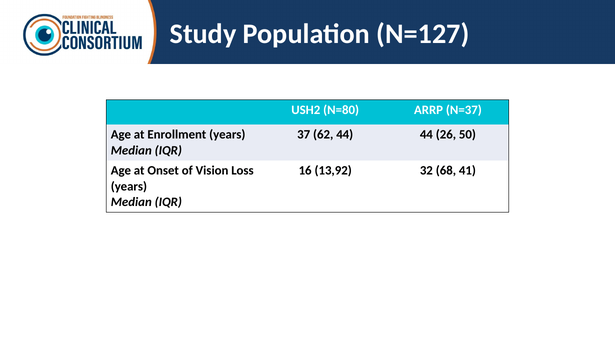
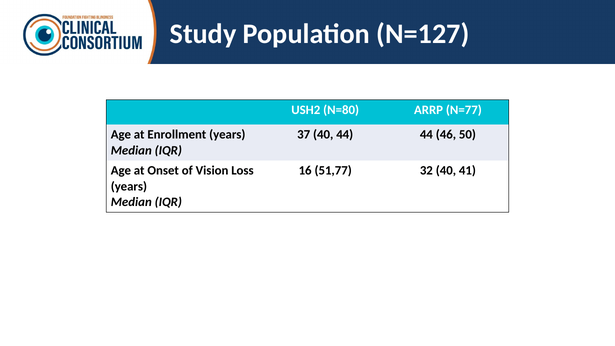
N=37: N=37 -> N=77 (464, 110)
37 62: 62 -> 40 (323, 135)
26: 26 -> 46 (446, 135)
13,92: 13,92 -> 51,77 (333, 171)
32 68: 68 -> 40 (446, 171)
